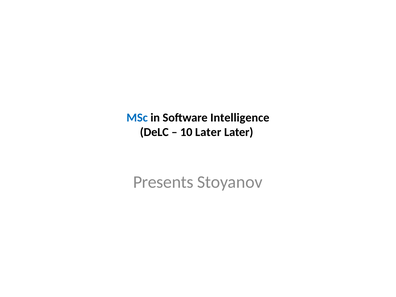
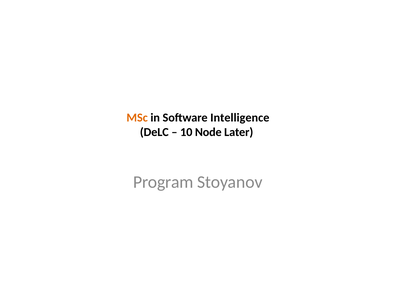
MSc colour: blue -> orange (137, 118)
10 Later: Later -> Node (208, 132)
Presents: Presents -> Program (163, 182)
